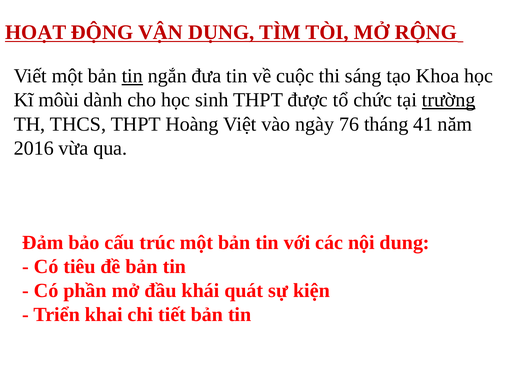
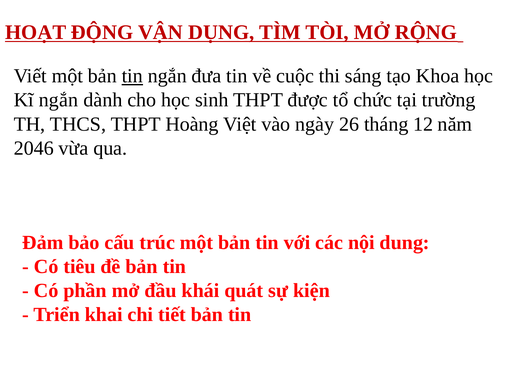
Kĩ môùi: môùi -> ngắn (59, 100)
trường underline: present -> none (449, 100)
76: 76 -> 26 (349, 124)
41: 41 -> 12 (423, 124)
2016: 2016 -> 2046 (34, 148)
